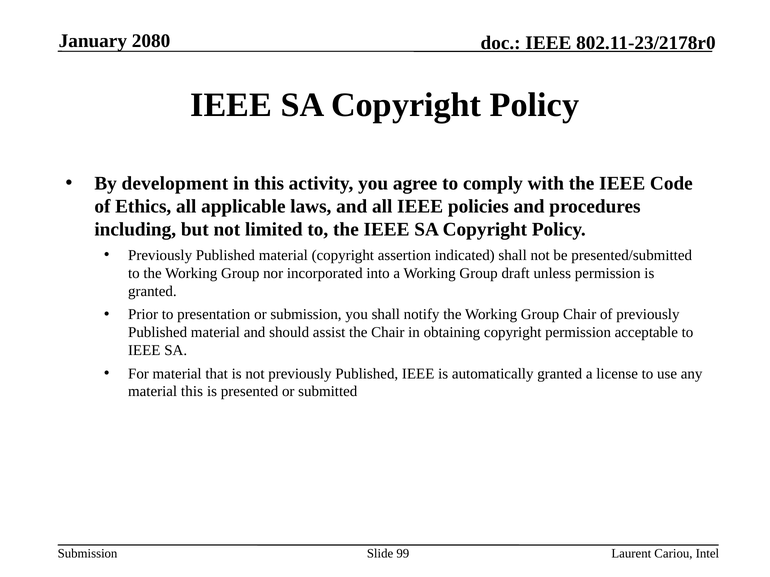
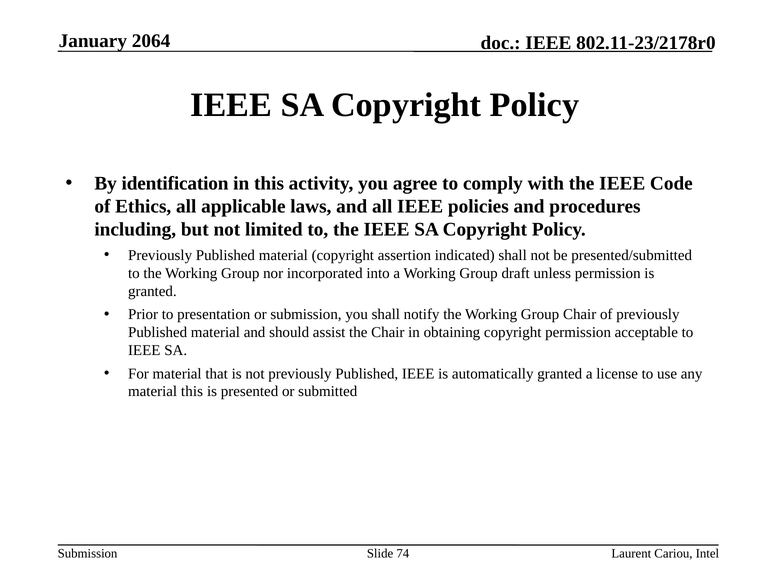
2080: 2080 -> 2064 (151, 41)
development: development -> identification (175, 184)
99: 99 -> 74 (403, 554)
